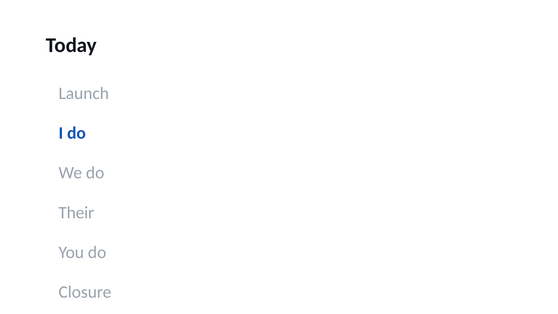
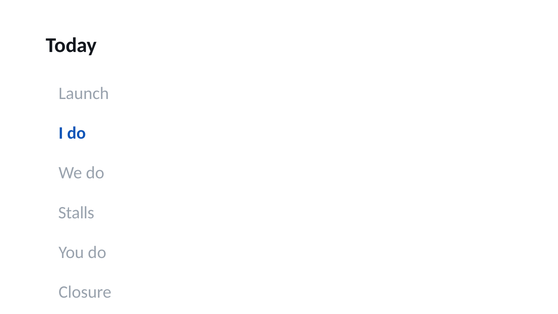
Their: Their -> Stalls (76, 213)
